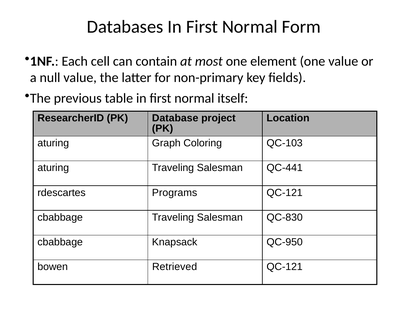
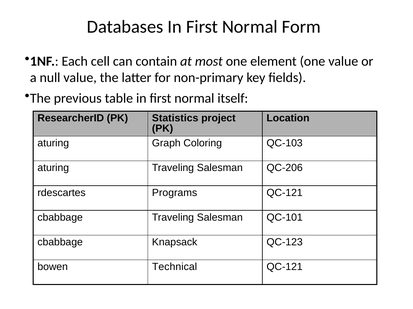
Database: Database -> Statistics (175, 118)
QC-441: QC-441 -> QC-206 (285, 168)
QC-830: QC-830 -> QC-101 (285, 218)
QC-950: QC-950 -> QC-123 (285, 243)
Retrieved: Retrieved -> Technical (175, 267)
